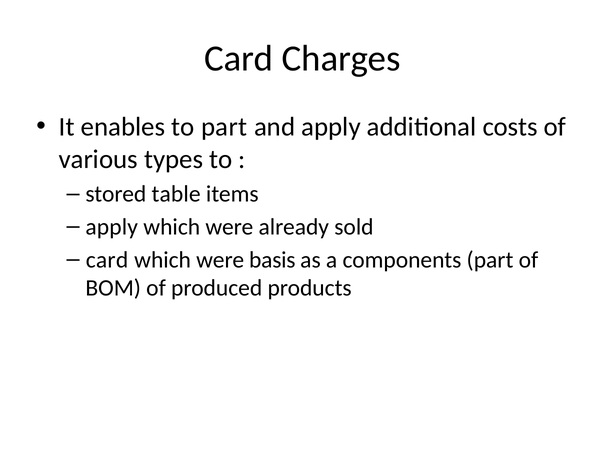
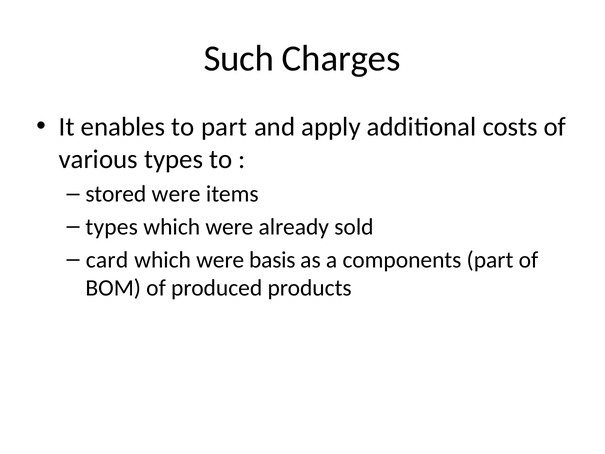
Card: Card -> Such (239, 59)
stored table: table -> were (176, 194)
apply: apply -> types (112, 227)
